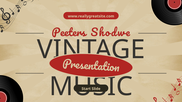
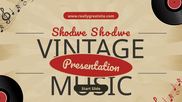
Peeters: Peeters -> Shodwe (69, 33)
